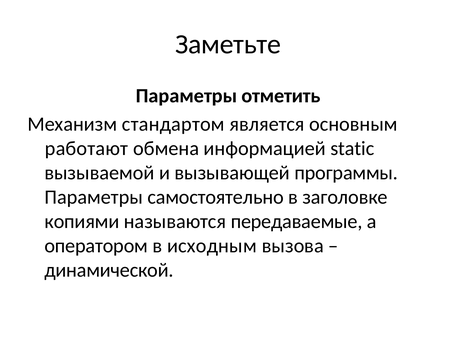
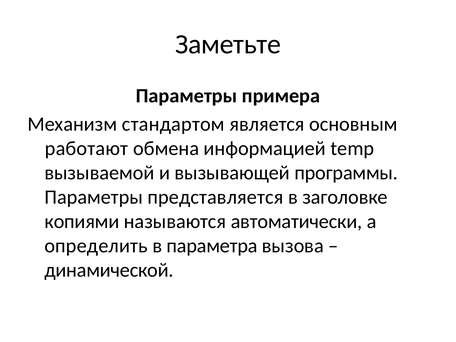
отметить: отметить -> примера (281, 96)
static: static -> temp (352, 148)
самостоятельно: самостоятельно -> представляется (215, 197)
передаваемые: передаваемые -> автоматически (297, 221)
оператором: оператором -> определить (96, 246)
исходным: исходным -> параметра (212, 246)
